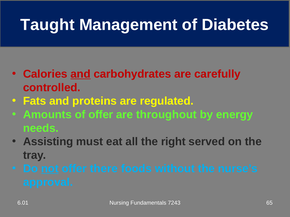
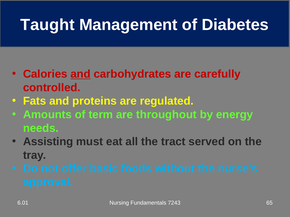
of offer: offer -> term (101, 115)
right: right -> tract (173, 142)
not underline: present -> none (50, 169)
there: there -> basic (104, 169)
